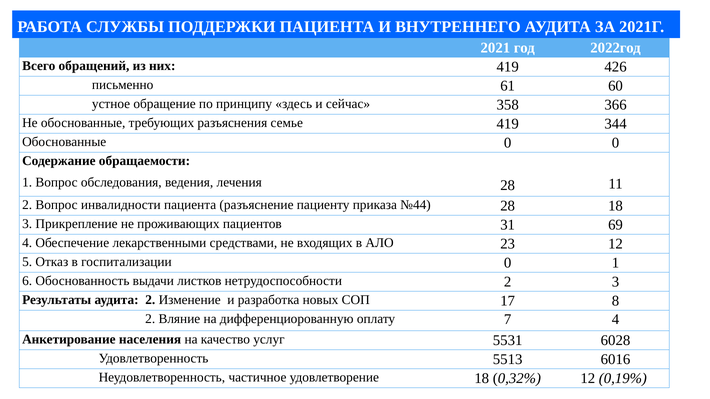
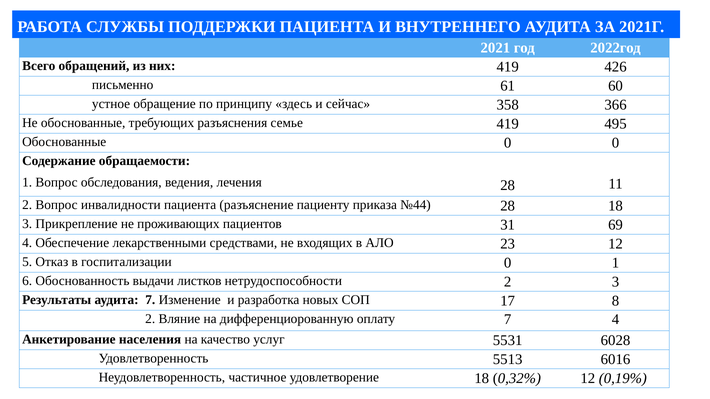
344: 344 -> 495 (616, 124)
аудита 2: 2 -> 7 (150, 300)
